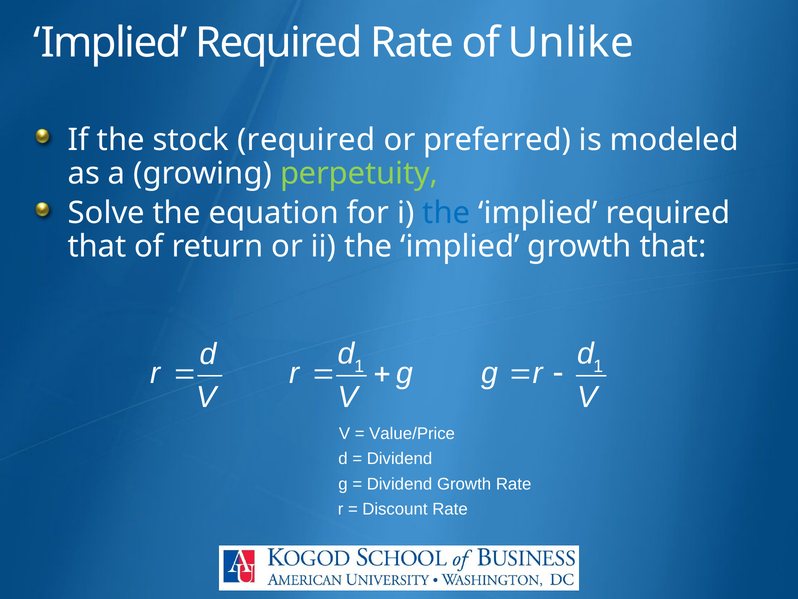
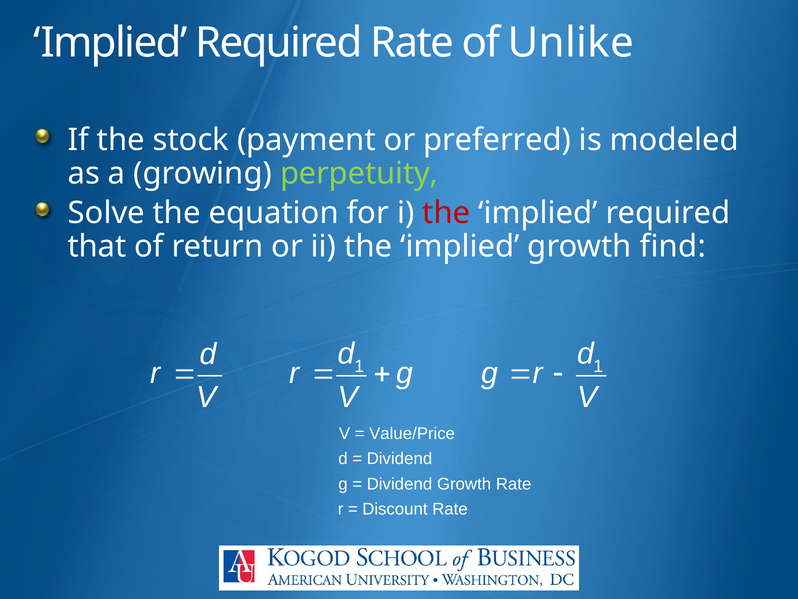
stock required: required -> payment (306, 140)
the colour: blue -> red (446, 213)
growth that: that -> find (673, 246)
